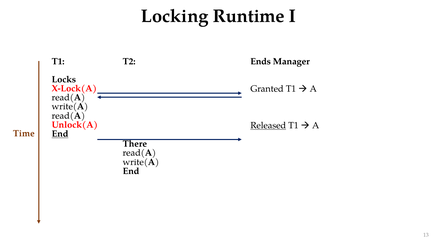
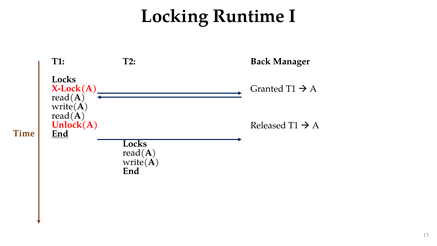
Ends: Ends -> Back (261, 61)
Released underline: present -> none (268, 125)
There: There -> Locks (135, 144)
